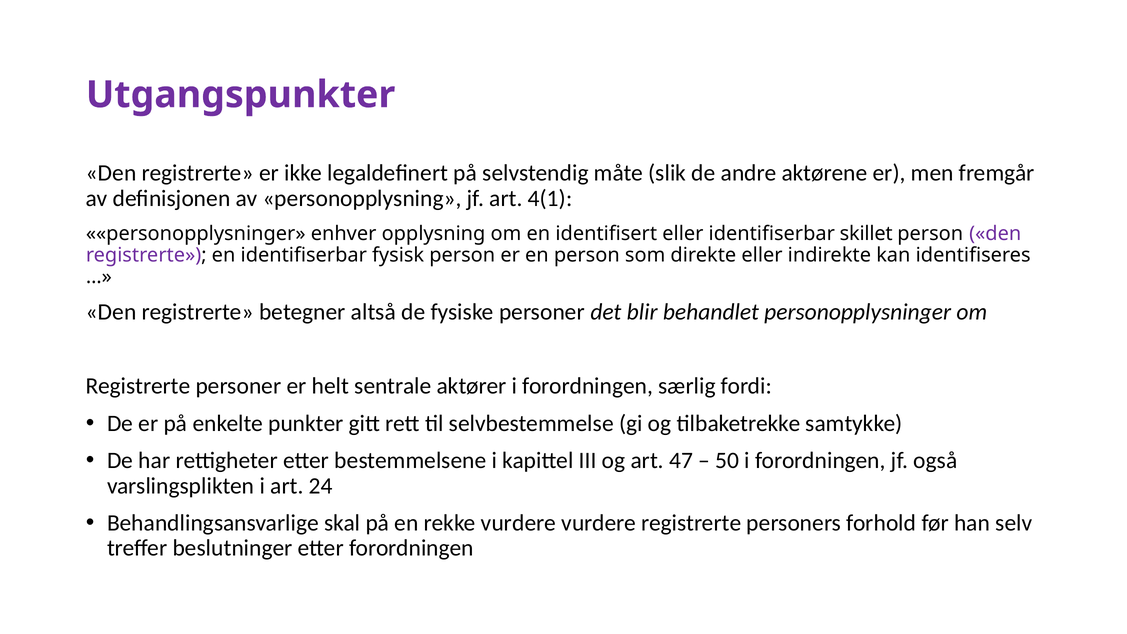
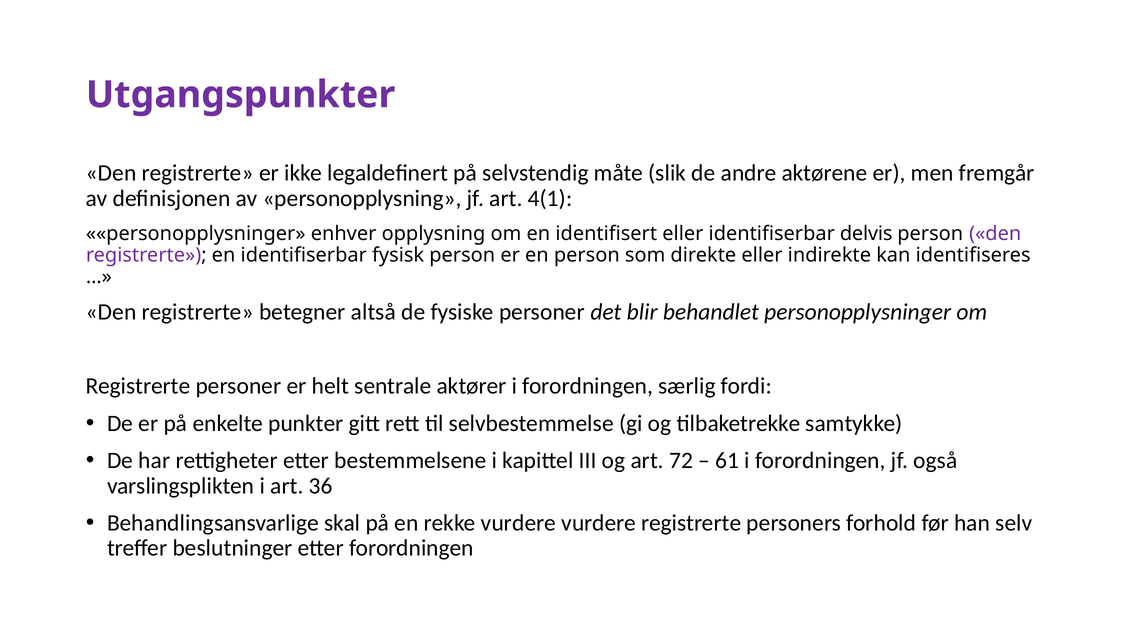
skillet: skillet -> delvis (866, 234)
47: 47 -> 72 (681, 460)
50: 50 -> 61 (727, 460)
24: 24 -> 36 (321, 486)
